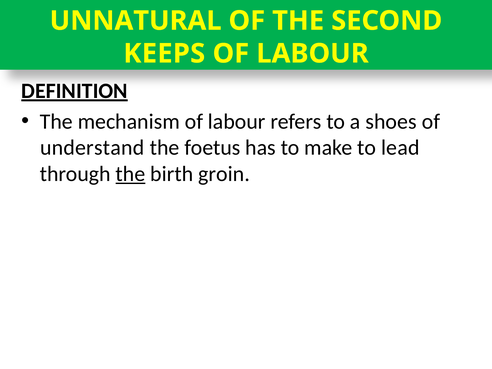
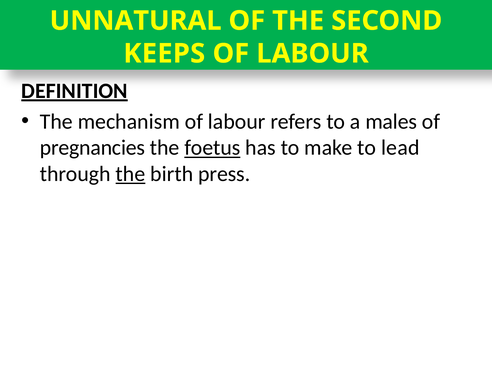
shoes: shoes -> males (391, 122)
understand: understand -> pregnancies (92, 148)
foetus underline: none -> present (212, 148)
groin: groin -> press (224, 174)
